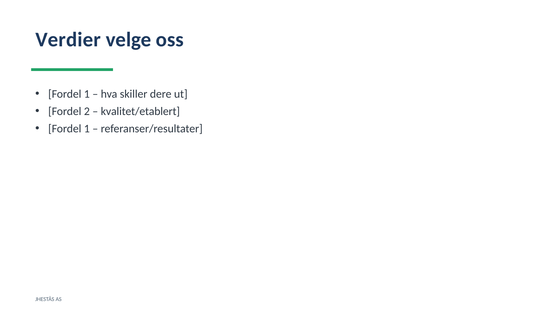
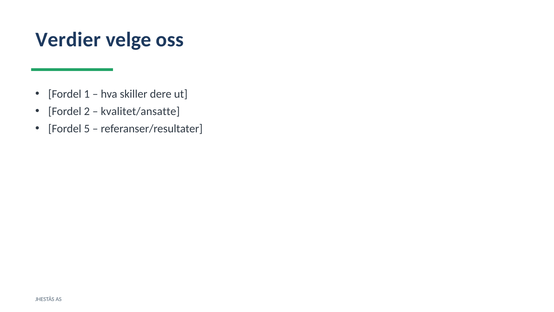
kvalitet/etablert: kvalitet/etablert -> kvalitet/ansatte (140, 111)
1: 1 -> 5 (87, 128)
